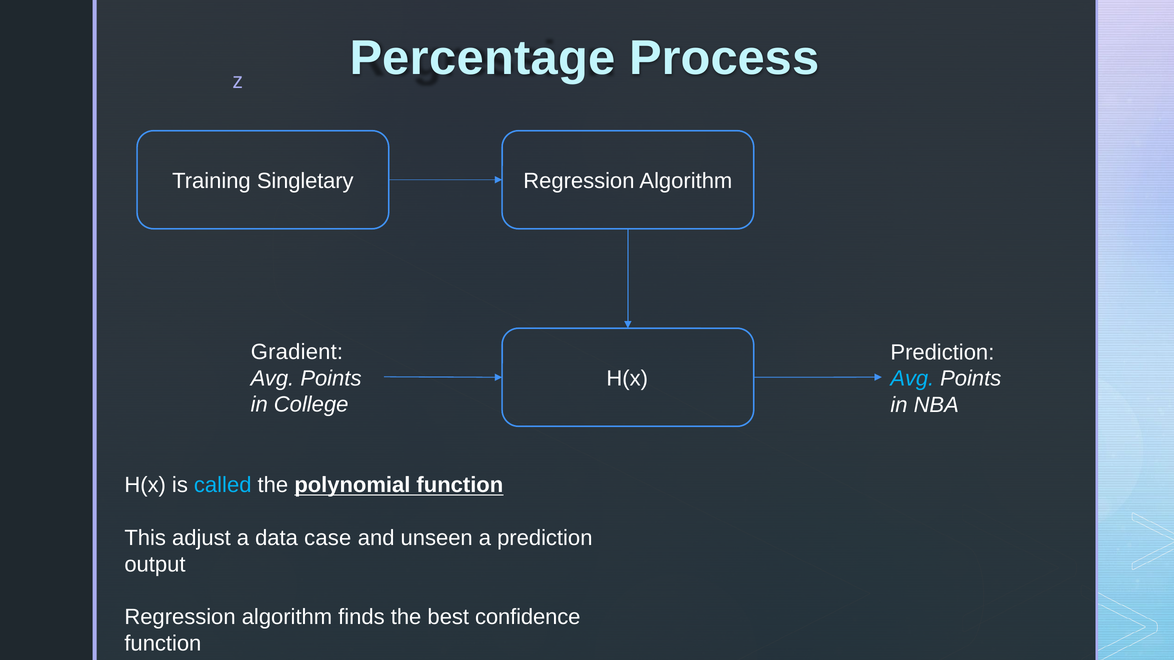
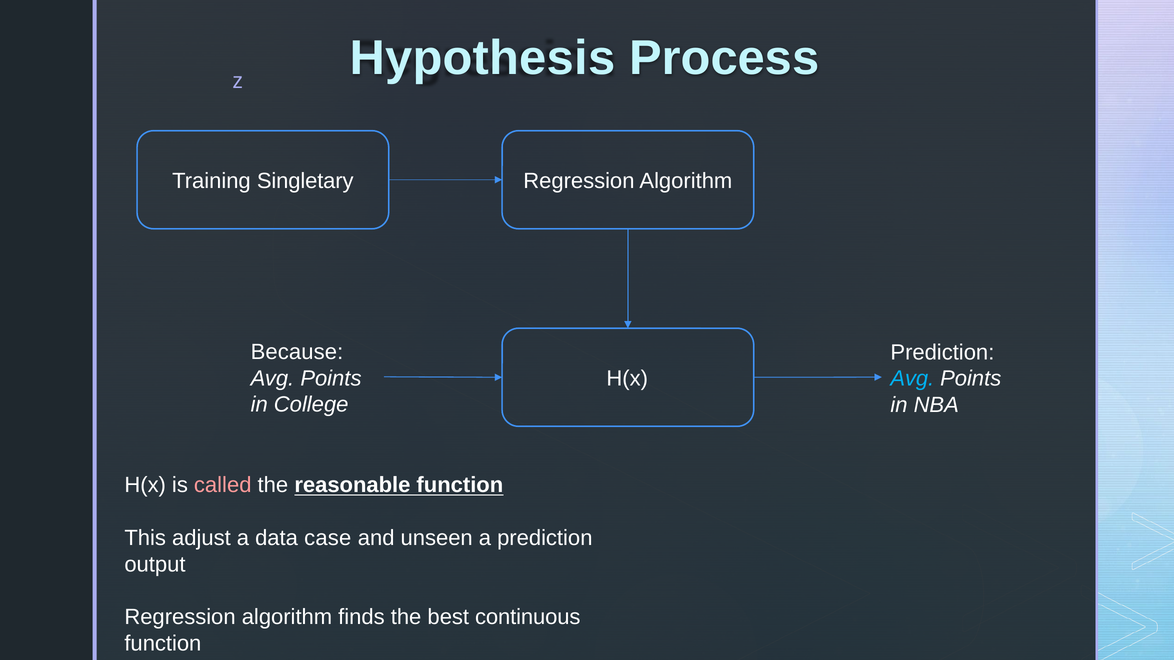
Percentage: Percentage -> Hypothesis (482, 58)
Gradient: Gradient -> Because (297, 352)
called colour: light blue -> pink (223, 485)
polynomial: polynomial -> reasonable (352, 485)
confidence: confidence -> continuous (528, 618)
